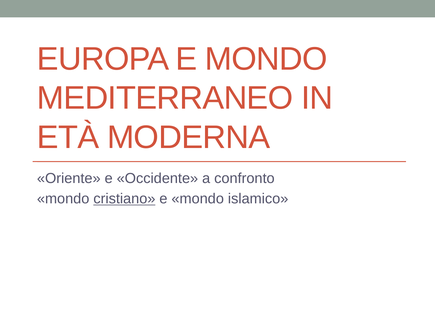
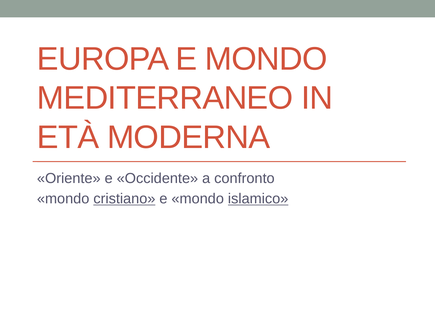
islamico underline: none -> present (258, 199)
